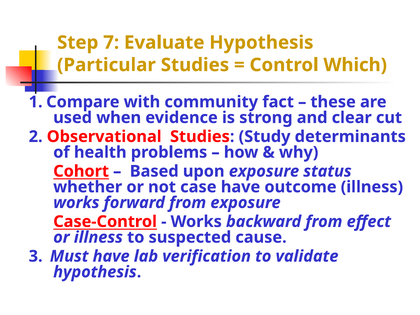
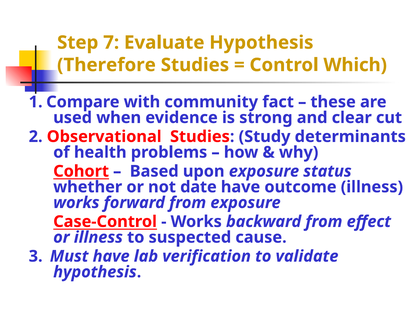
Particular: Particular -> Therefore (106, 65)
case: case -> date (198, 187)
